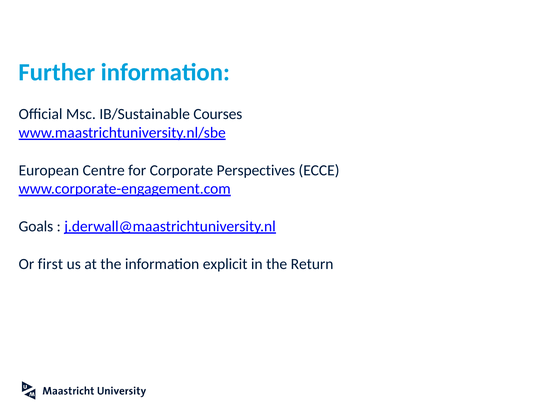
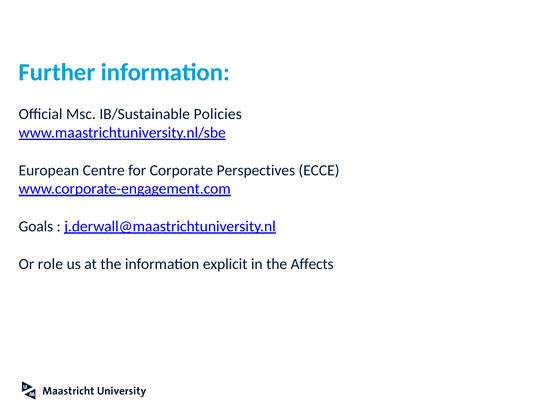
Courses: Courses -> Policies (218, 114)
first: first -> role (50, 264)
Return: Return -> Affects (312, 264)
